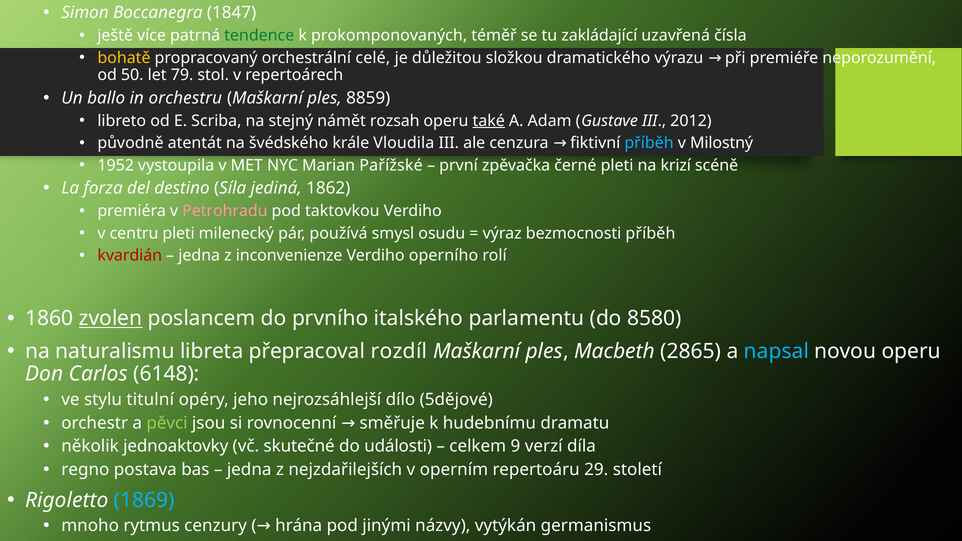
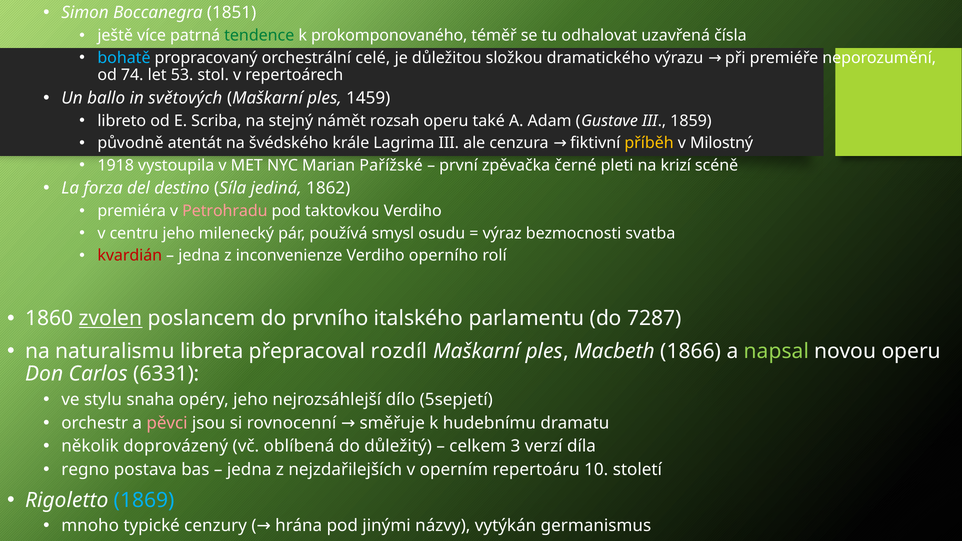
1847: 1847 -> 1851 (232, 13)
prokomponovaných: prokomponovaných -> prokomponovaného (389, 36)
zakládající: zakládající -> odhalovat (599, 36)
bohatě colour: yellow -> light blue (124, 58)
50: 50 -> 74 (132, 75)
79: 79 -> 53 (182, 75)
orchestru: orchestru -> světových (185, 98)
8859: 8859 -> 1459 (368, 98)
také underline: present -> none (489, 121)
2012: 2012 -> 1859 (691, 121)
Vloudila: Vloudila -> Lagrima (404, 143)
příběh colour: light blue -> yellow (649, 143)
1952: 1952 -> 1918 (116, 165)
centru pleti: pleti -> jeho (179, 233)
bezmocnosti příběh: příběh -> svatba (650, 233)
8580: 8580 -> 7287 (654, 319)
2865: 2865 -> 1866 (691, 351)
napsal colour: light blue -> light green (776, 351)
6148: 6148 -> 6331 (166, 374)
titulní: titulní -> snaha (150, 400)
5dějové: 5dějové -> 5sepjetí (456, 400)
pěvci colour: light green -> pink (167, 423)
jednoaktovky: jednoaktovky -> doprovázený (176, 446)
skutečné: skutečné -> oblíbená (299, 446)
události: události -> důležitý (398, 446)
9: 9 -> 3 (515, 446)
29: 29 -> 10 (596, 470)
rytmus: rytmus -> typické (152, 526)
